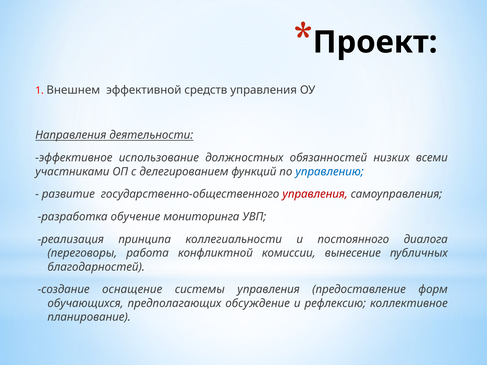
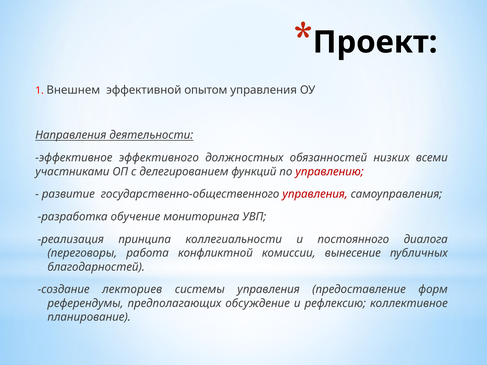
средств: средств -> опытом (206, 90)
использование: использование -> эффективного (159, 158)
управлению colour: blue -> red (330, 172)
оснащение: оснащение -> лекториев (132, 290)
обучающихся: обучающихся -> референдумы (85, 303)
